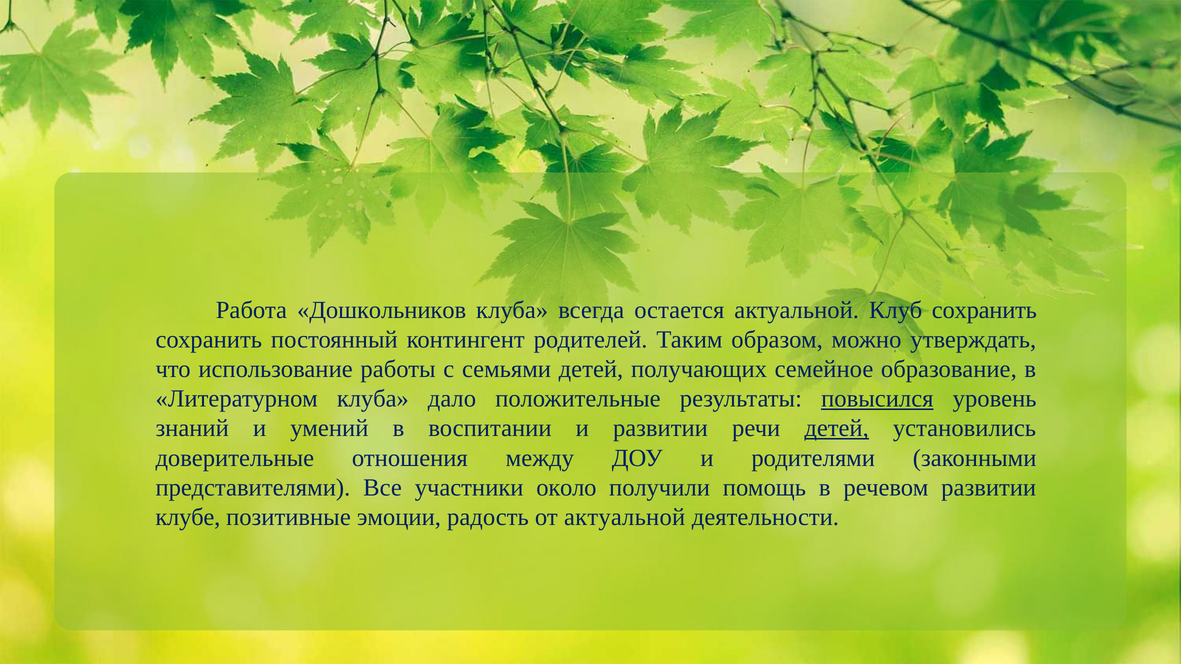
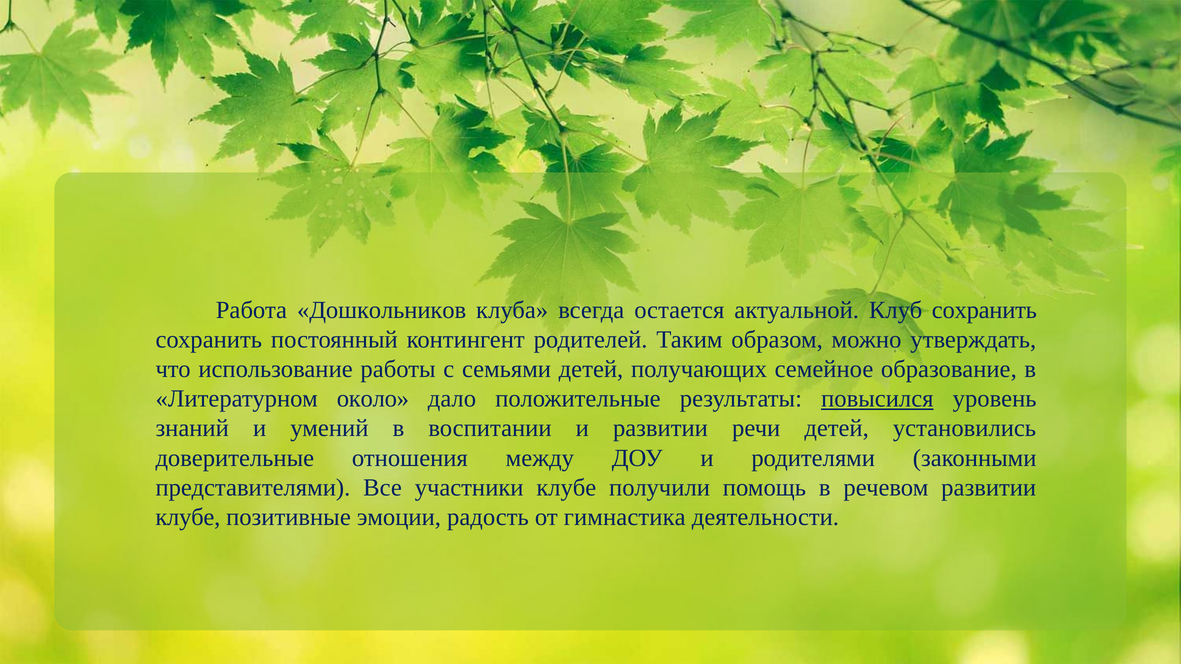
Литературном клуба: клуба -> около (373, 399)
детей underline: present -> none (837, 429)
участники около: около -> клубе (566, 488)
от актуальной: актуальной -> гимнастика (625, 517)
